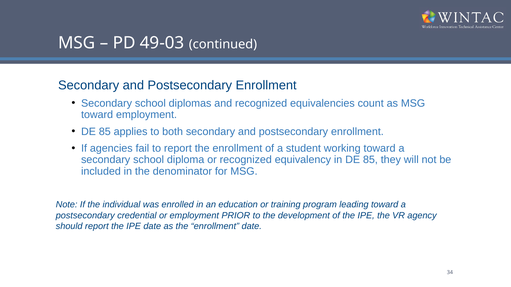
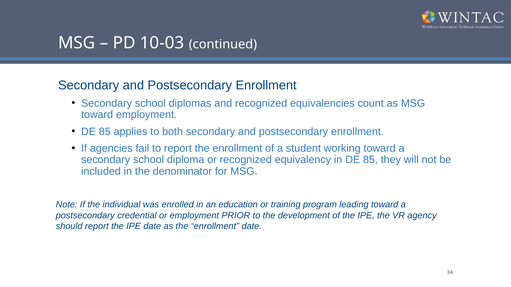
49-03: 49-03 -> 10-03 (162, 43)
